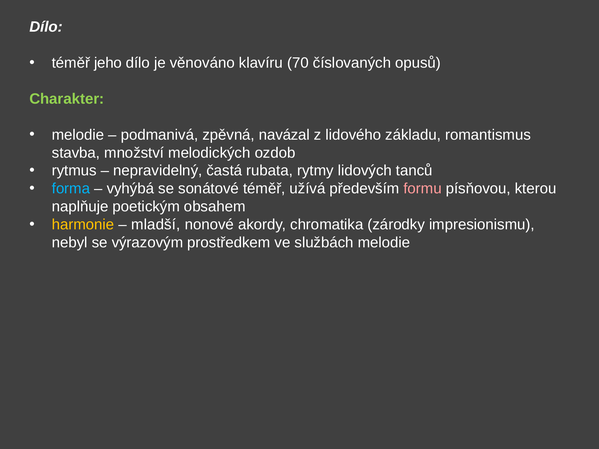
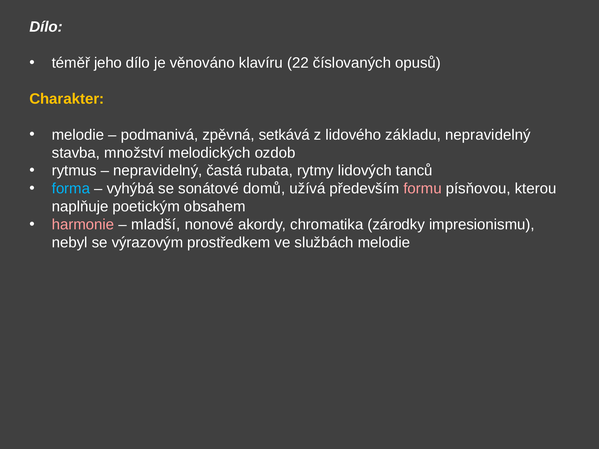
70: 70 -> 22 (298, 63)
Charakter colour: light green -> yellow (67, 99)
navázal: navázal -> setkává (284, 135)
základu romantismus: romantismus -> nepravidelný (488, 135)
sonátové téměř: téměř -> domů (264, 189)
harmonie colour: yellow -> pink (83, 225)
